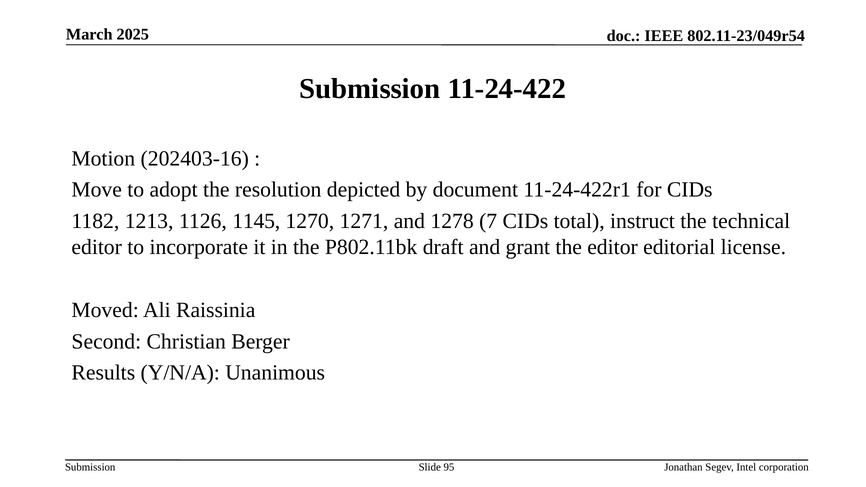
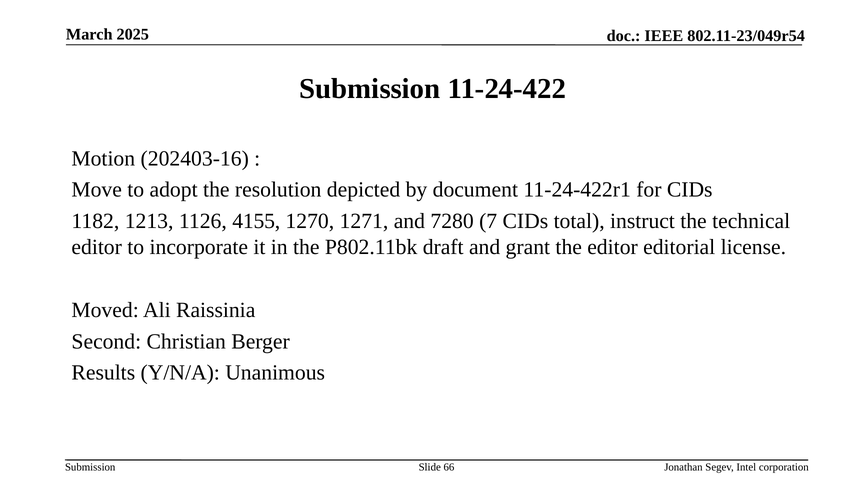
1145: 1145 -> 4155 (256, 221)
1278: 1278 -> 7280 (452, 221)
95: 95 -> 66 (449, 467)
